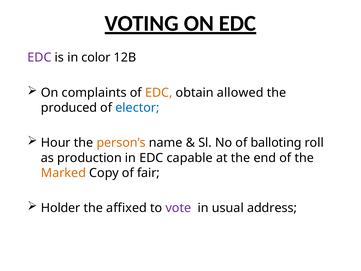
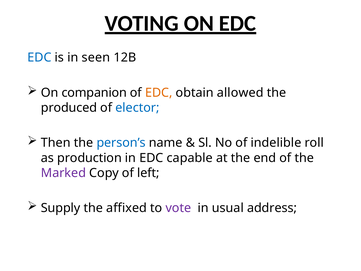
EDC colour: purple -> blue (39, 57)
color: color -> seen (96, 57)
complaints: complaints -> companion (94, 93)
Hour: Hour -> Then (56, 143)
person’s colour: orange -> blue (121, 143)
balloting: balloting -> indelible (276, 143)
Marked colour: orange -> purple (63, 173)
fair: fair -> left (148, 173)
Holder: Holder -> Supply (61, 208)
